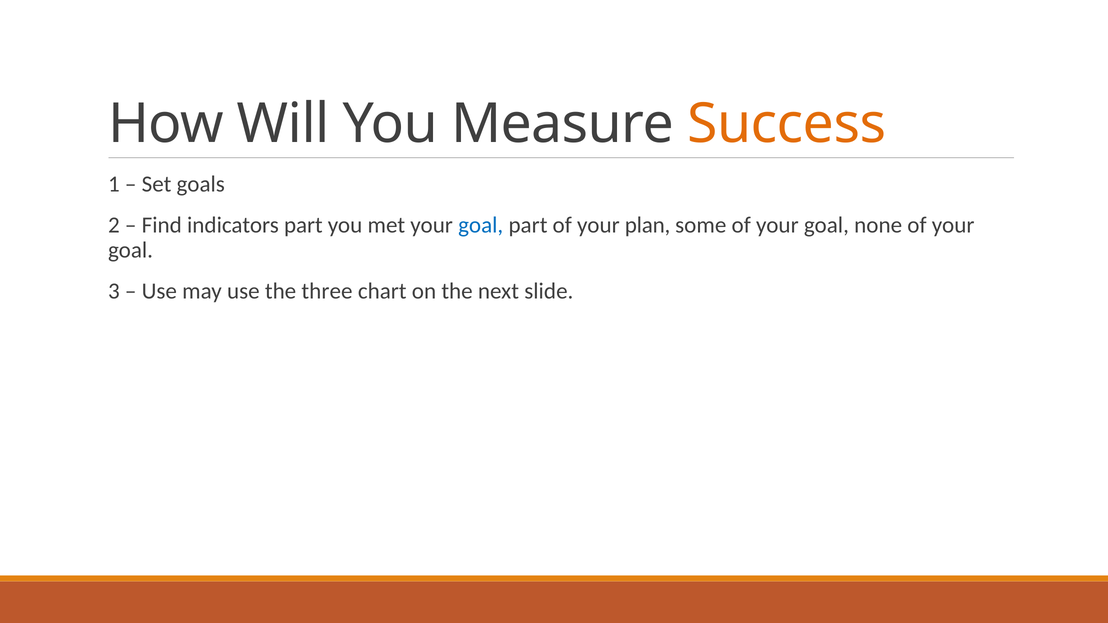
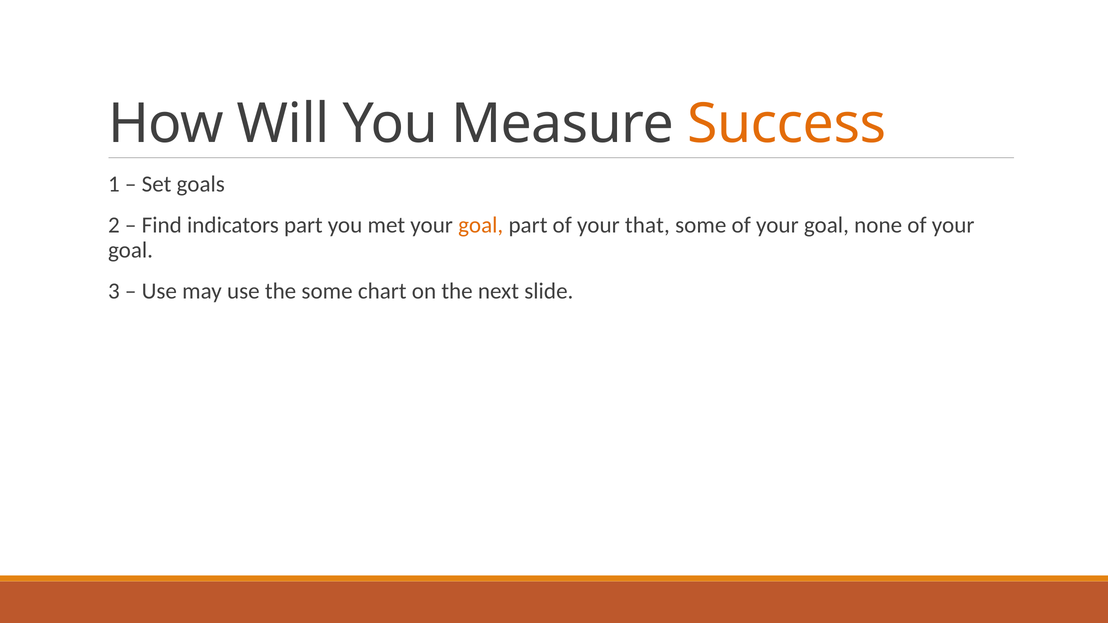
goal colour: blue -> orange (481, 225)
plan: plan -> that (647, 225)
the three: three -> some (327, 291)
